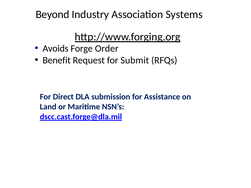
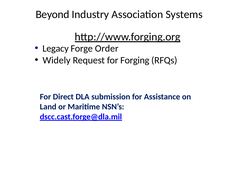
Avoids: Avoids -> Legacy (56, 49)
Benefit: Benefit -> Widely (57, 60)
Submit: Submit -> Forging (135, 60)
